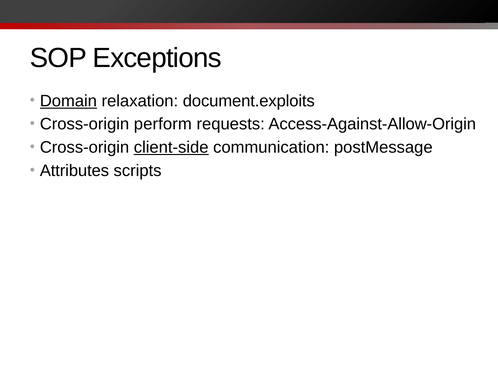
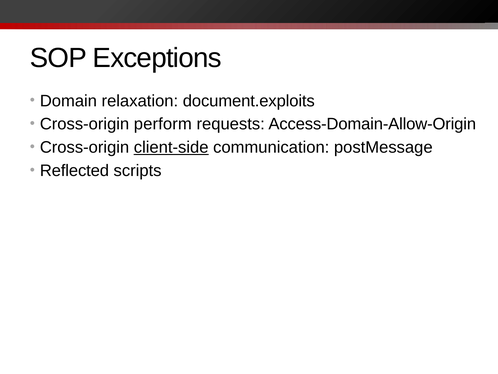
Domain underline: present -> none (68, 101)
Access-Against-Allow-Origin: Access-Against-Allow-Origin -> Access-Domain-Allow-Origin (372, 124)
Attributes: Attributes -> Reflected (74, 170)
